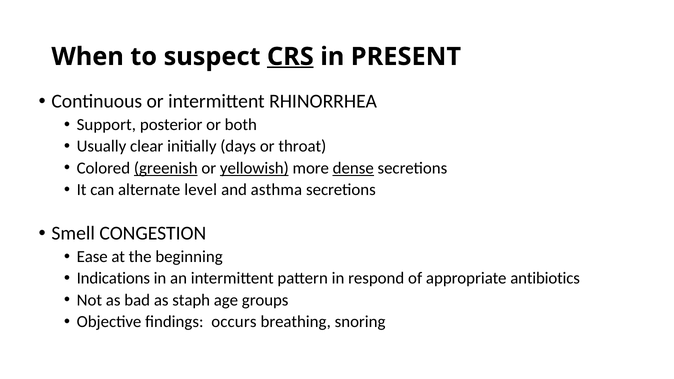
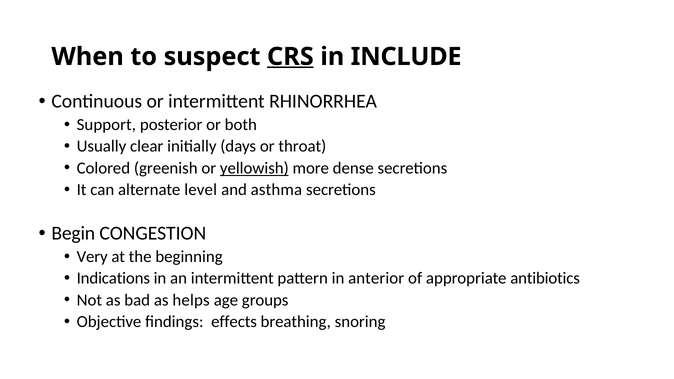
PRESENT: PRESENT -> INCLUDE (406, 57)
greenish underline: present -> none (166, 168)
dense underline: present -> none (353, 168)
Smell: Smell -> Begin (73, 234)
Ease: Ease -> Very (92, 257)
respond: respond -> anterior (376, 279)
staph: staph -> helps (191, 300)
occurs: occurs -> effects (234, 322)
